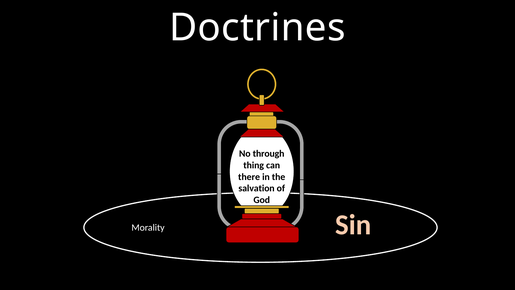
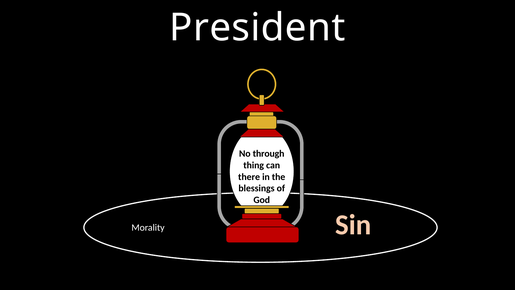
Doctrines: Doctrines -> President (257, 28)
salvation: salvation -> blessings (257, 188)
